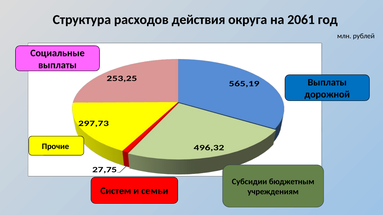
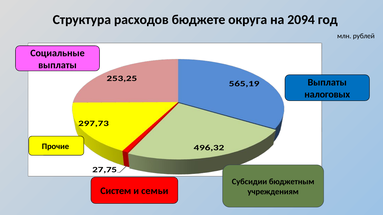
действия: действия -> бюджете (198, 20)
2061: 2061 -> 2094 (301, 20)
дорожной: дорожной -> налоговых (327, 95)
